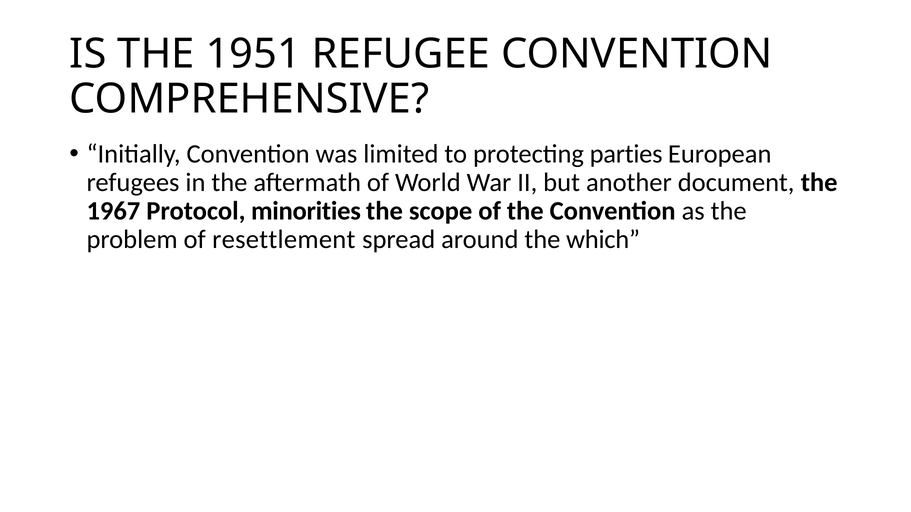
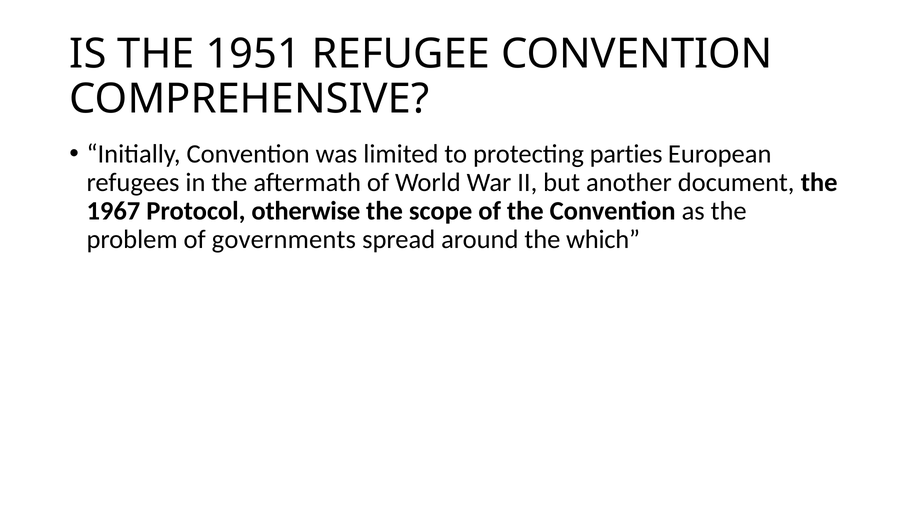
minorities: minorities -> otherwise (306, 211)
resettlement: resettlement -> governments (284, 240)
